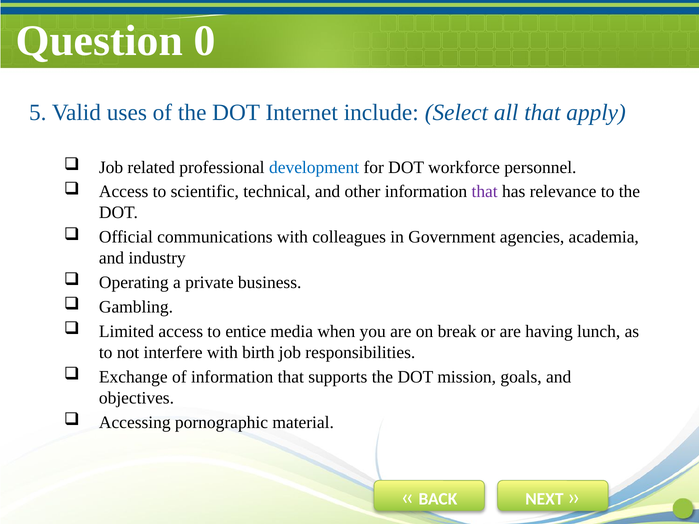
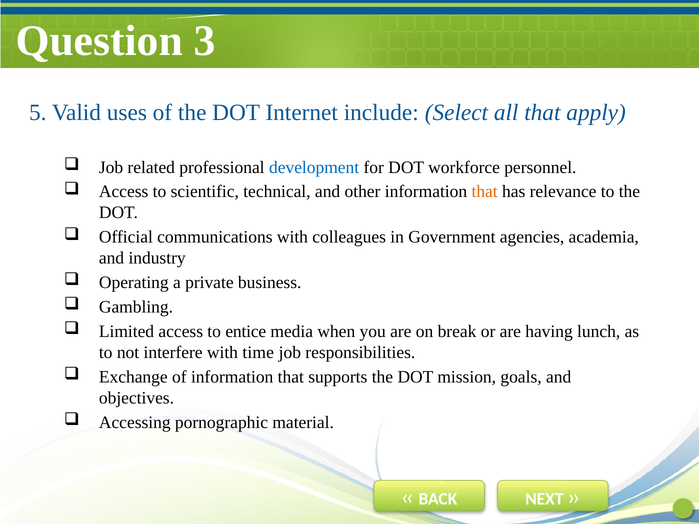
0: 0 -> 3 (205, 41)
that colour: purple -> orange (485, 192)
birth: birth -> time (258, 353)
